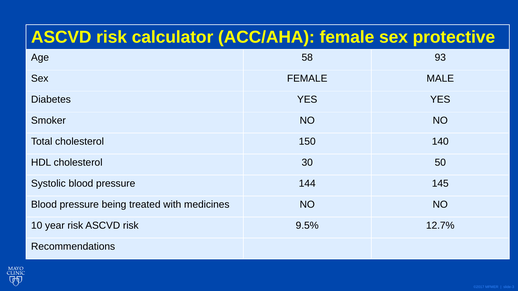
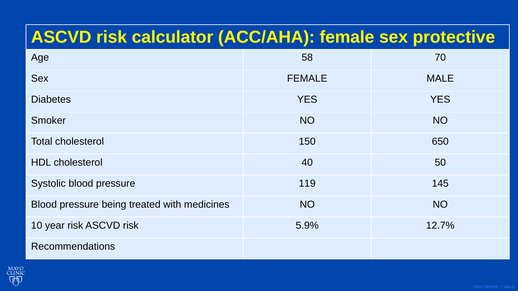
93: 93 -> 70 (440, 58)
140: 140 -> 650 (440, 142)
30: 30 -> 40 (307, 163)
144: 144 -> 119 (307, 184)
9.5%: 9.5% -> 5.9% (307, 226)
